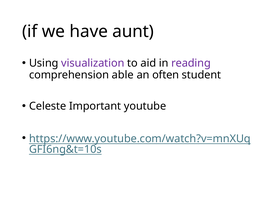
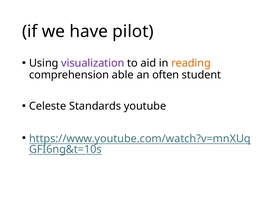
aunt: aunt -> pilot (133, 31)
reading colour: purple -> orange (191, 63)
Important: Important -> Standards (95, 106)
